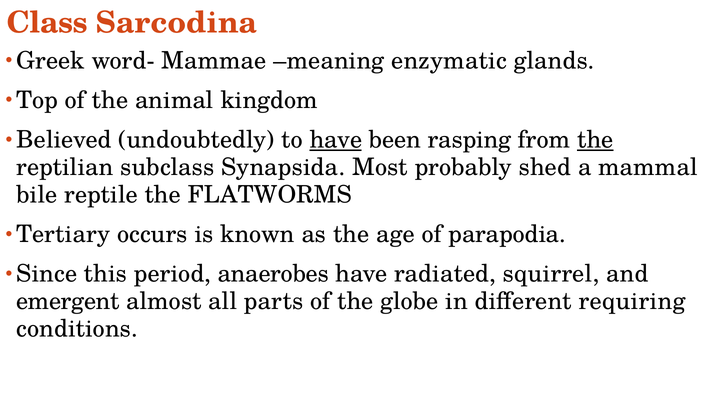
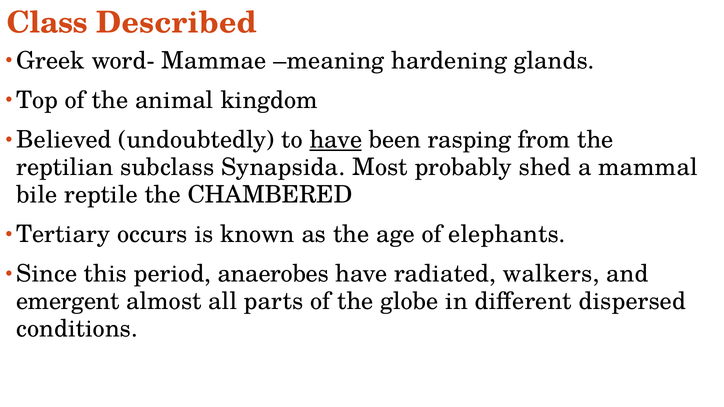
Sarcodina: Sarcodina -> Described (177, 23)
enzymatic: enzymatic -> hardening (449, 61)
the underline: present -> none (595, 140)
FLATWORMS: FLATWORMS -> CHAMBERED (270, 195)
parapodia: parapodia -> elephants (507, 235)
squirrel: squirrel -> walkers (551, 274)
requiring: requiring -> dispersed (632, 302)
